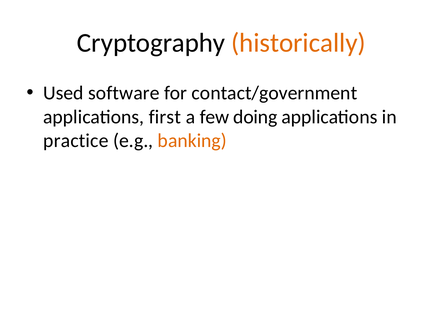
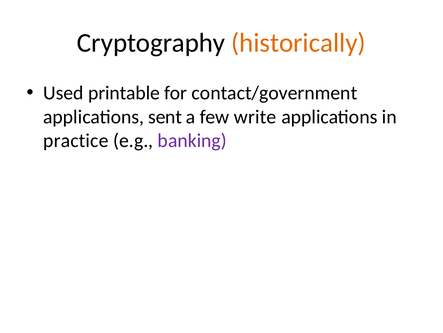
software: software -> printable (124, 93)
first: first -> sent (165, 117)
doing: doing -> write (255, 117)
banking colour: orange -> purple (192, 140)
